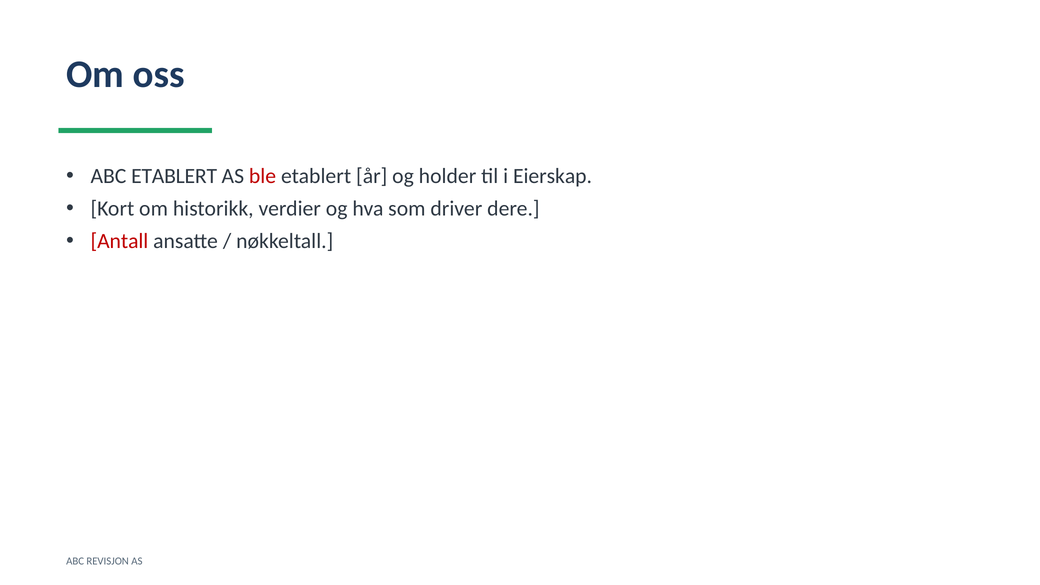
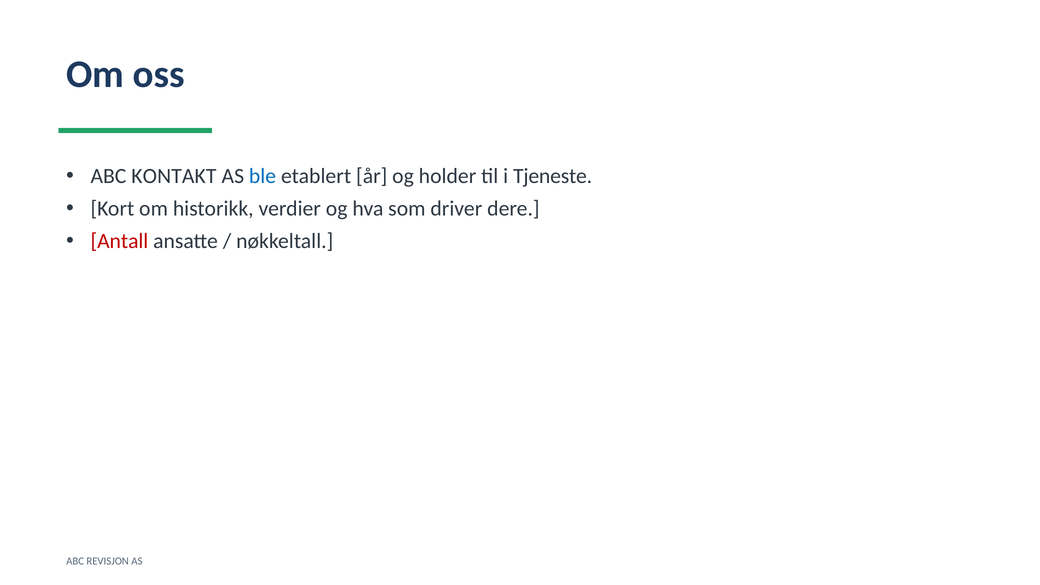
ABC ETABLERT: ETABLERT -> KONTAKT (174, 176)
ble colour: red -> blue (262, 176)
Eierskap: Eierskap -> Tjeneste (553, 176)
